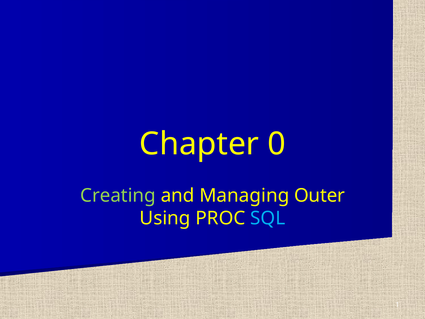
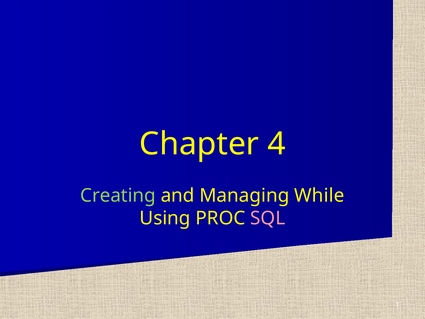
0: 0 -> 4 (276, 144)
Outer: Outer -> While (319, 195)
SQL colour: light blue -> pink (268, 218)
